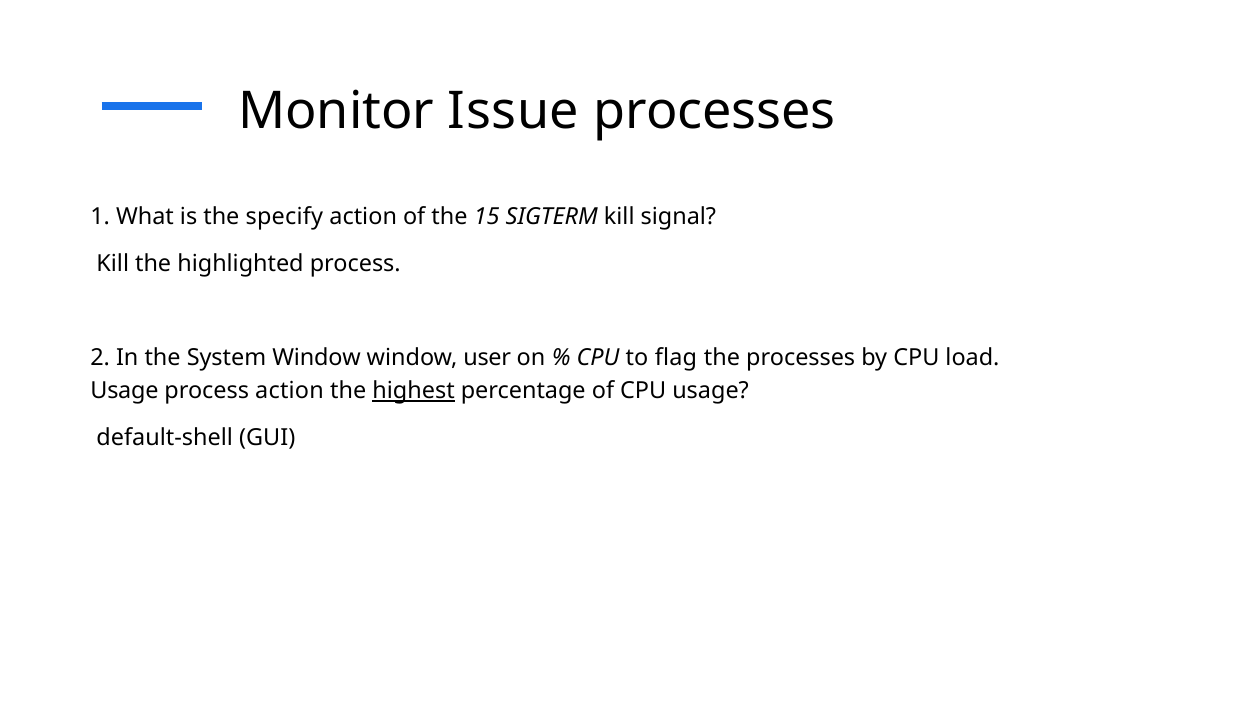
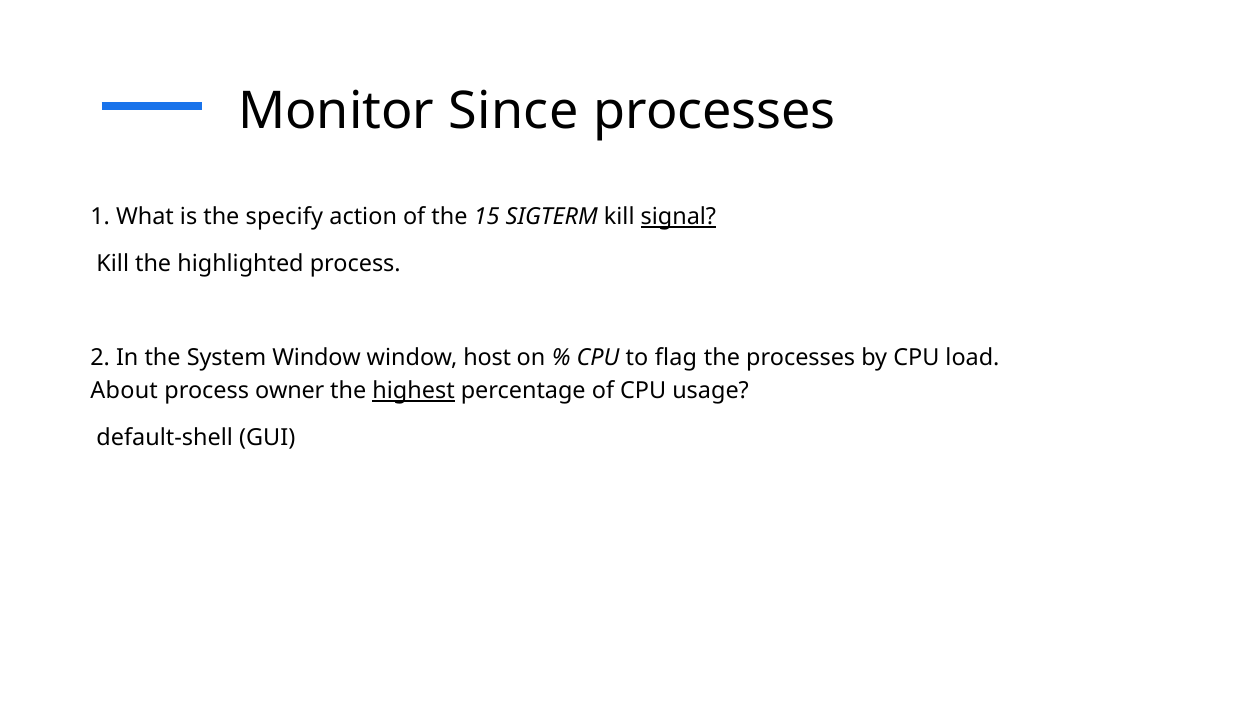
Issue: Issue -> Since (514, 112)
signal underline: none -> present (678, 217)
user: user -> host (487, 357)
Usage: Usage -> About (124, 391)
process action: action -> owner (290, 391)
